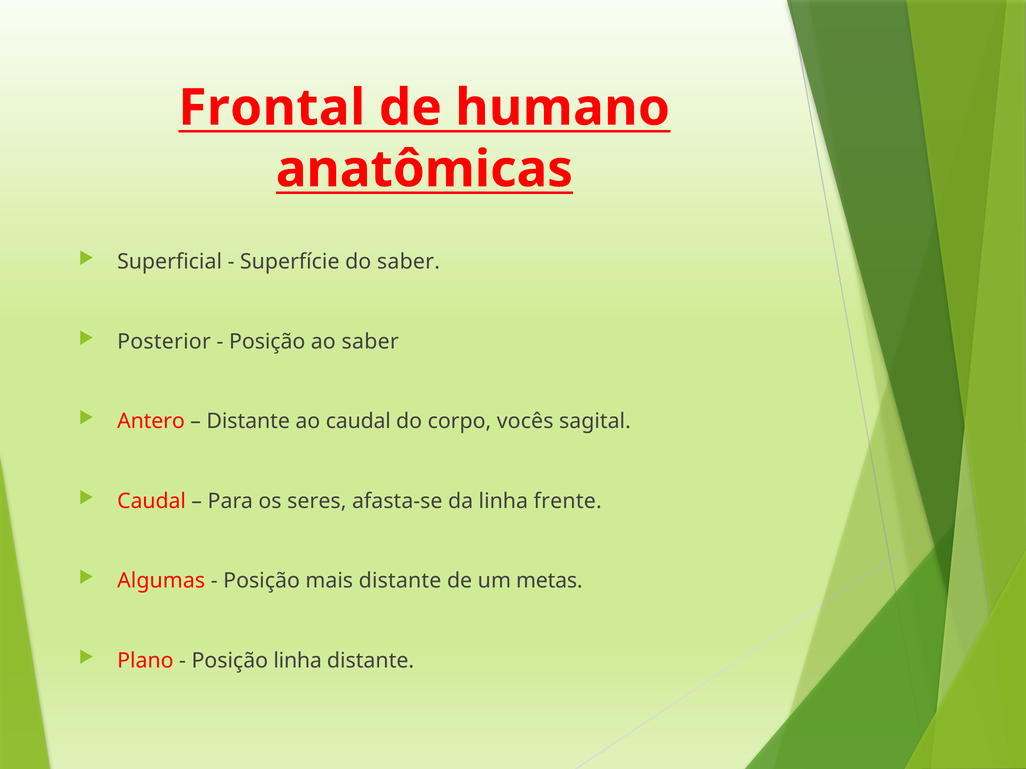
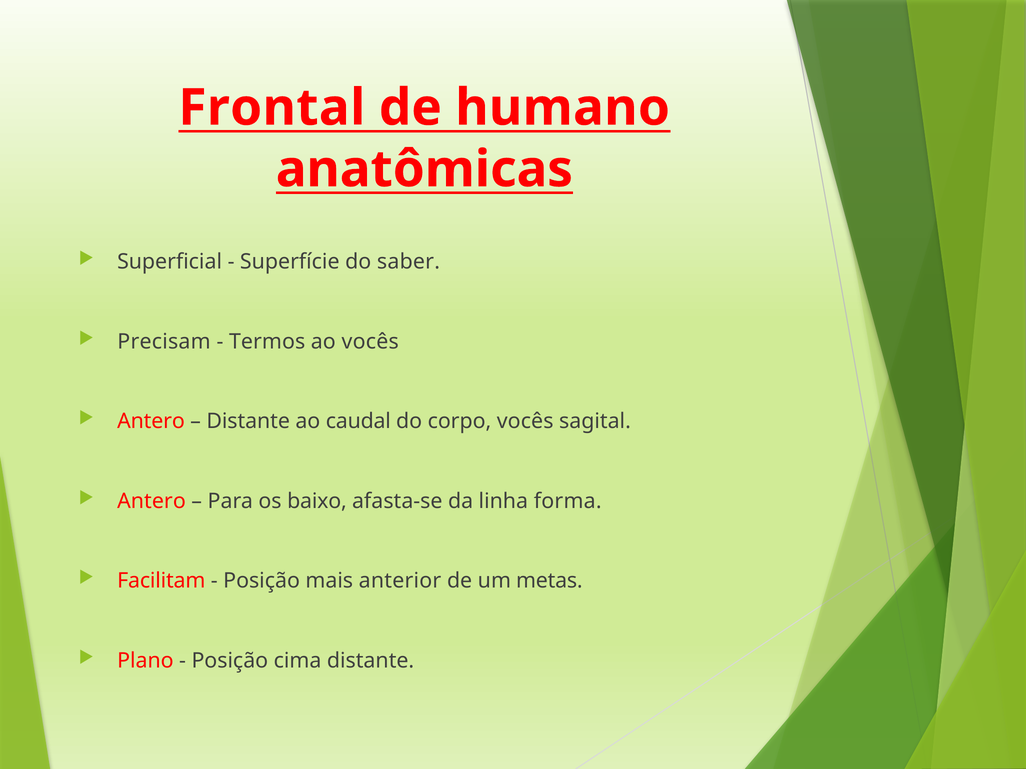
Posterior: Posterior -> Precisam (164, 342)
Posição: Posição -> Termos (267, 342)
ao saber: saber -> vocês (370, 342)
Caudal: Caudal -> Antero (151, 501)
seres: seres -> baixo (317, 501)
frente: frente -> forma (568, 501)
Algumas: Algumas -> Facilitam (161, 581)
mais distante: distante -> anterior (400, 581)
Posição linha: linha -> cima (298, 661)
